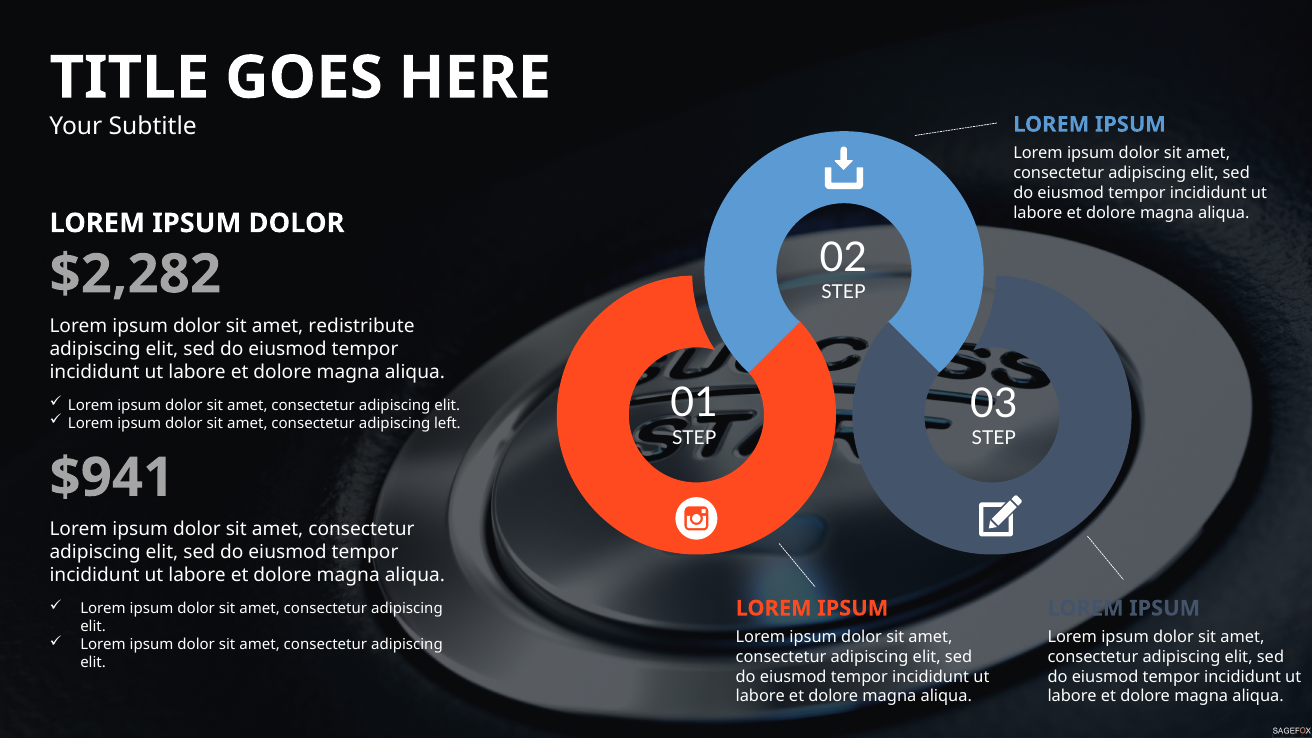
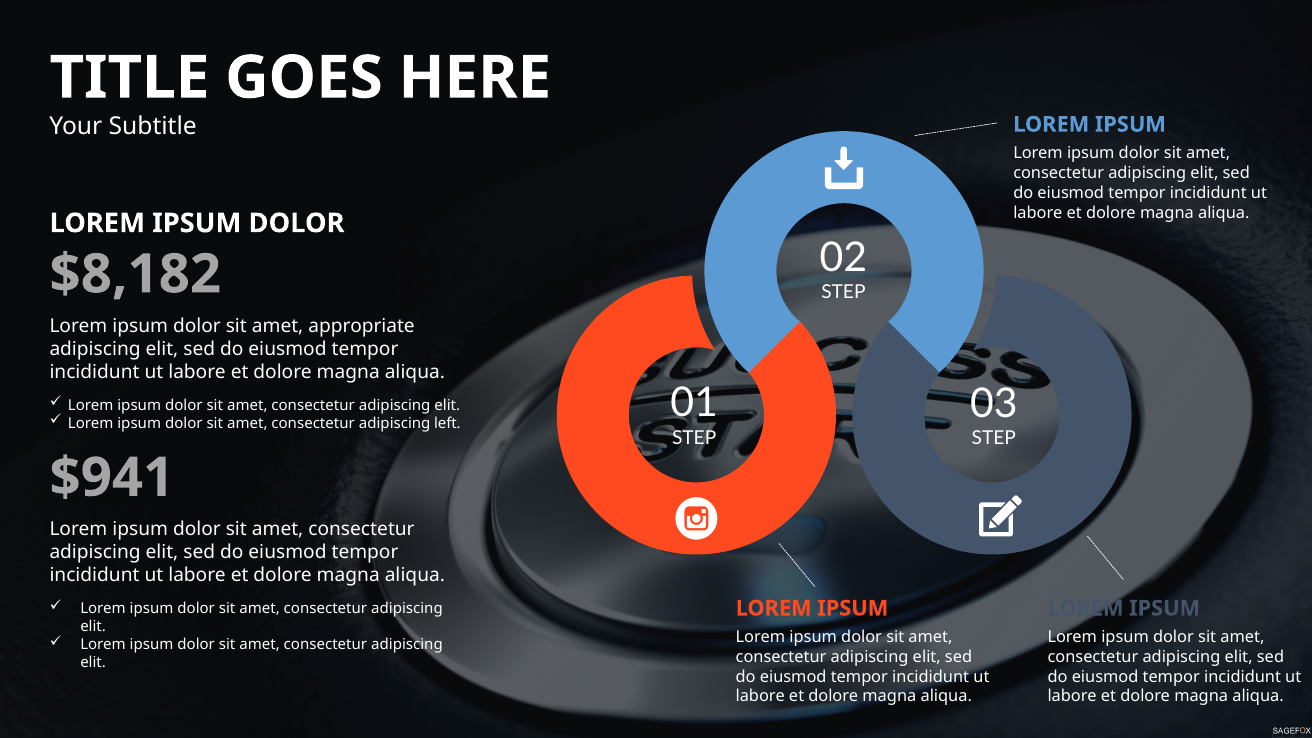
$2,282: $2,282 -> $8,182 (135, 274)
redistribute: redistribute -> appropriate (362, 326)
